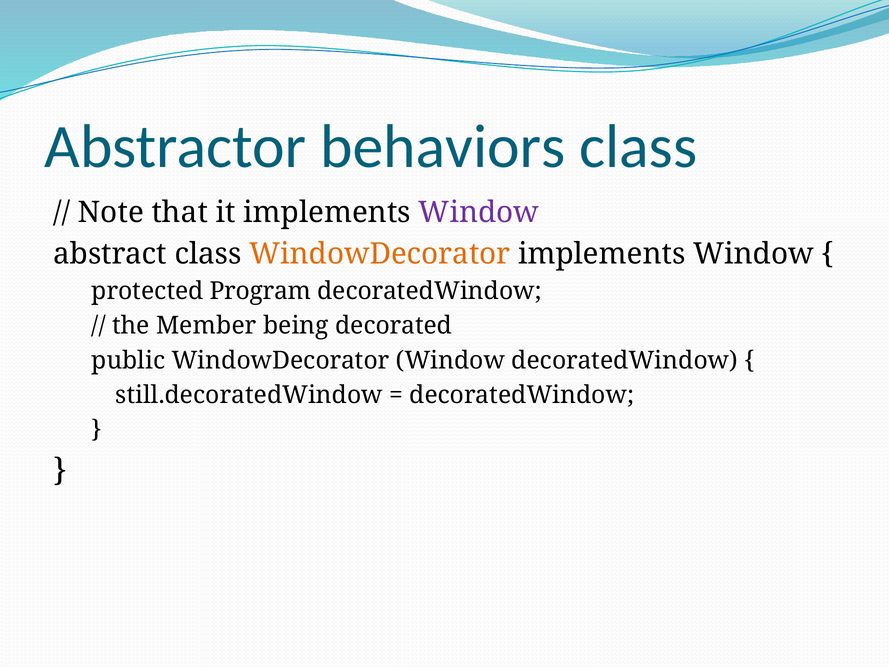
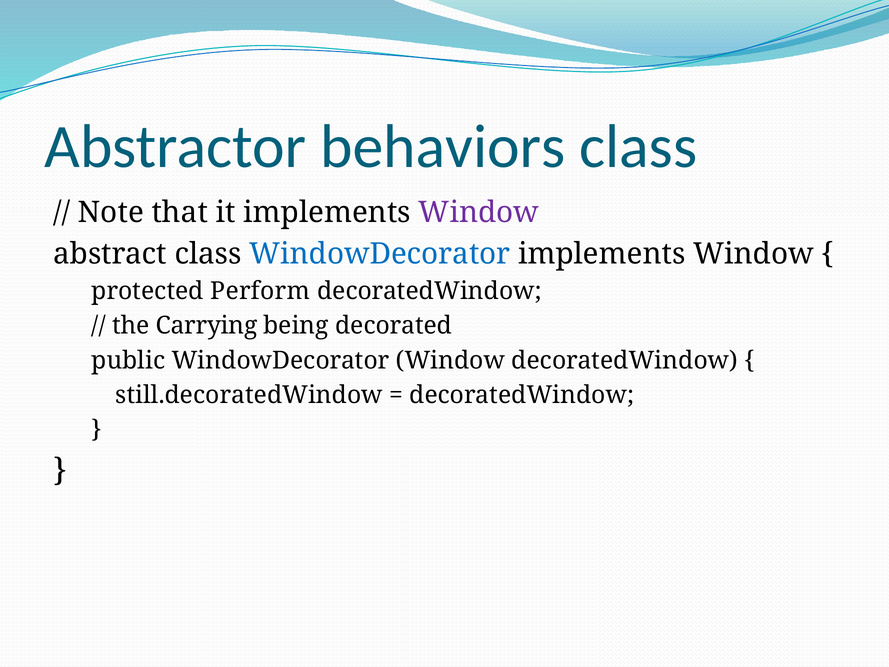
WindowDecorator colour: orange -> blue (380, 254)
Program: Program -> Perform (260, 291)
Member: Member -> Carrying (207, 326)
